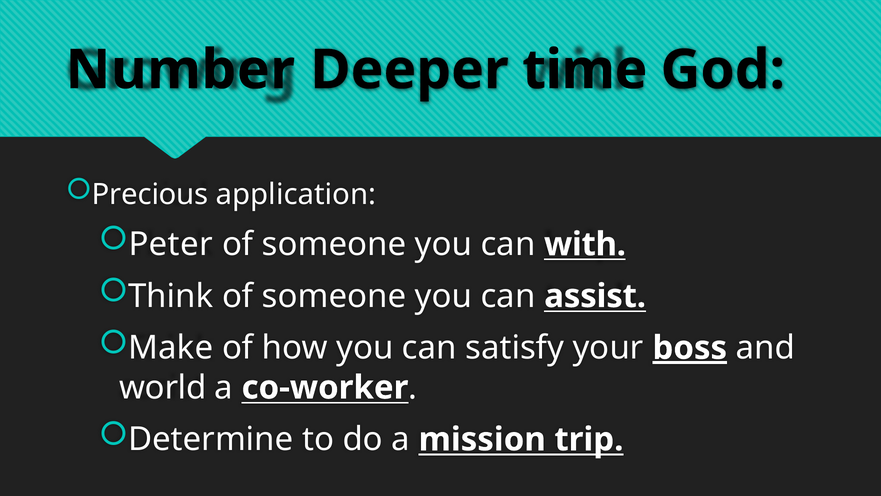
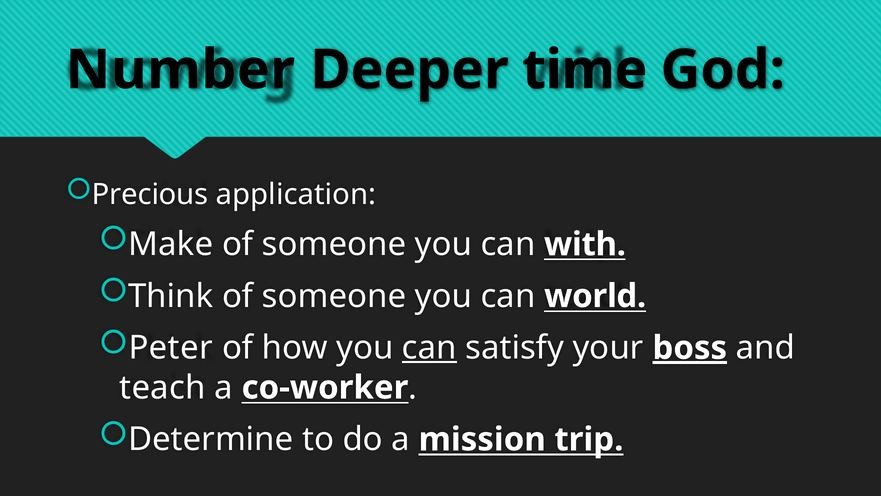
Peter: Peter -> Make (171, 244)
assist: assist -> world (595, 296)
Make: Make -> Peter (171, 348)
can underline: none -> present (429, 348)
world: world -> teach (163, 387)
